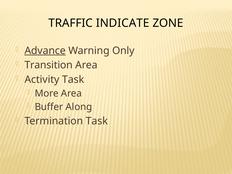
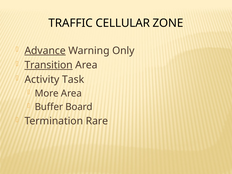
INDICATE: INDICATE -> CELLULAR (123, 23)
Transition underline: none -> present (49, 65)
Along: Along -> Board (79, 107)
Termination Task: Task -> Rare (97, 121)
